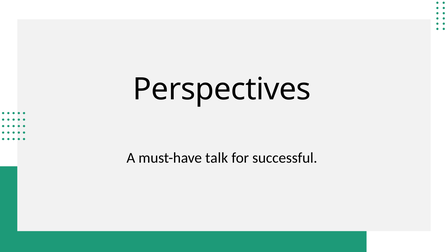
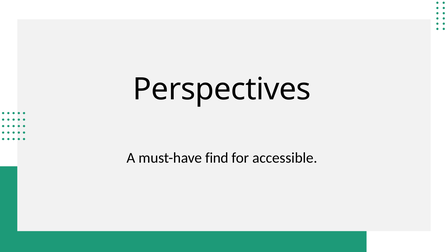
talk: talk -> find (217, 158)
successful: successful -> accessible (285, 158)
